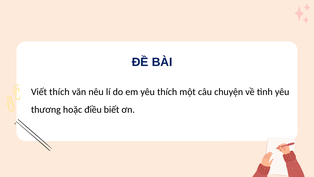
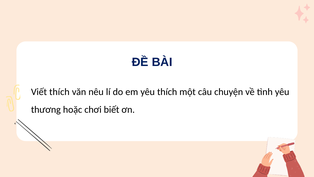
điều: điều -> chơi (93, 109)
